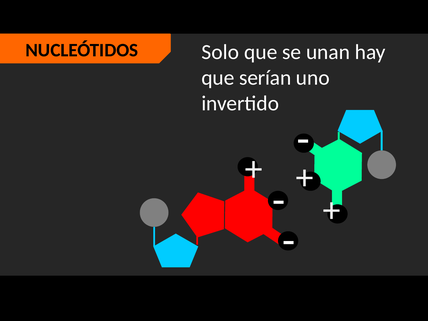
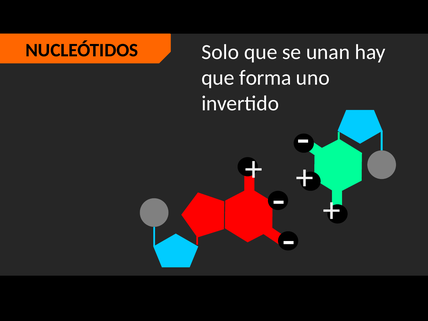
serían: serían -> forma (265, 78)
